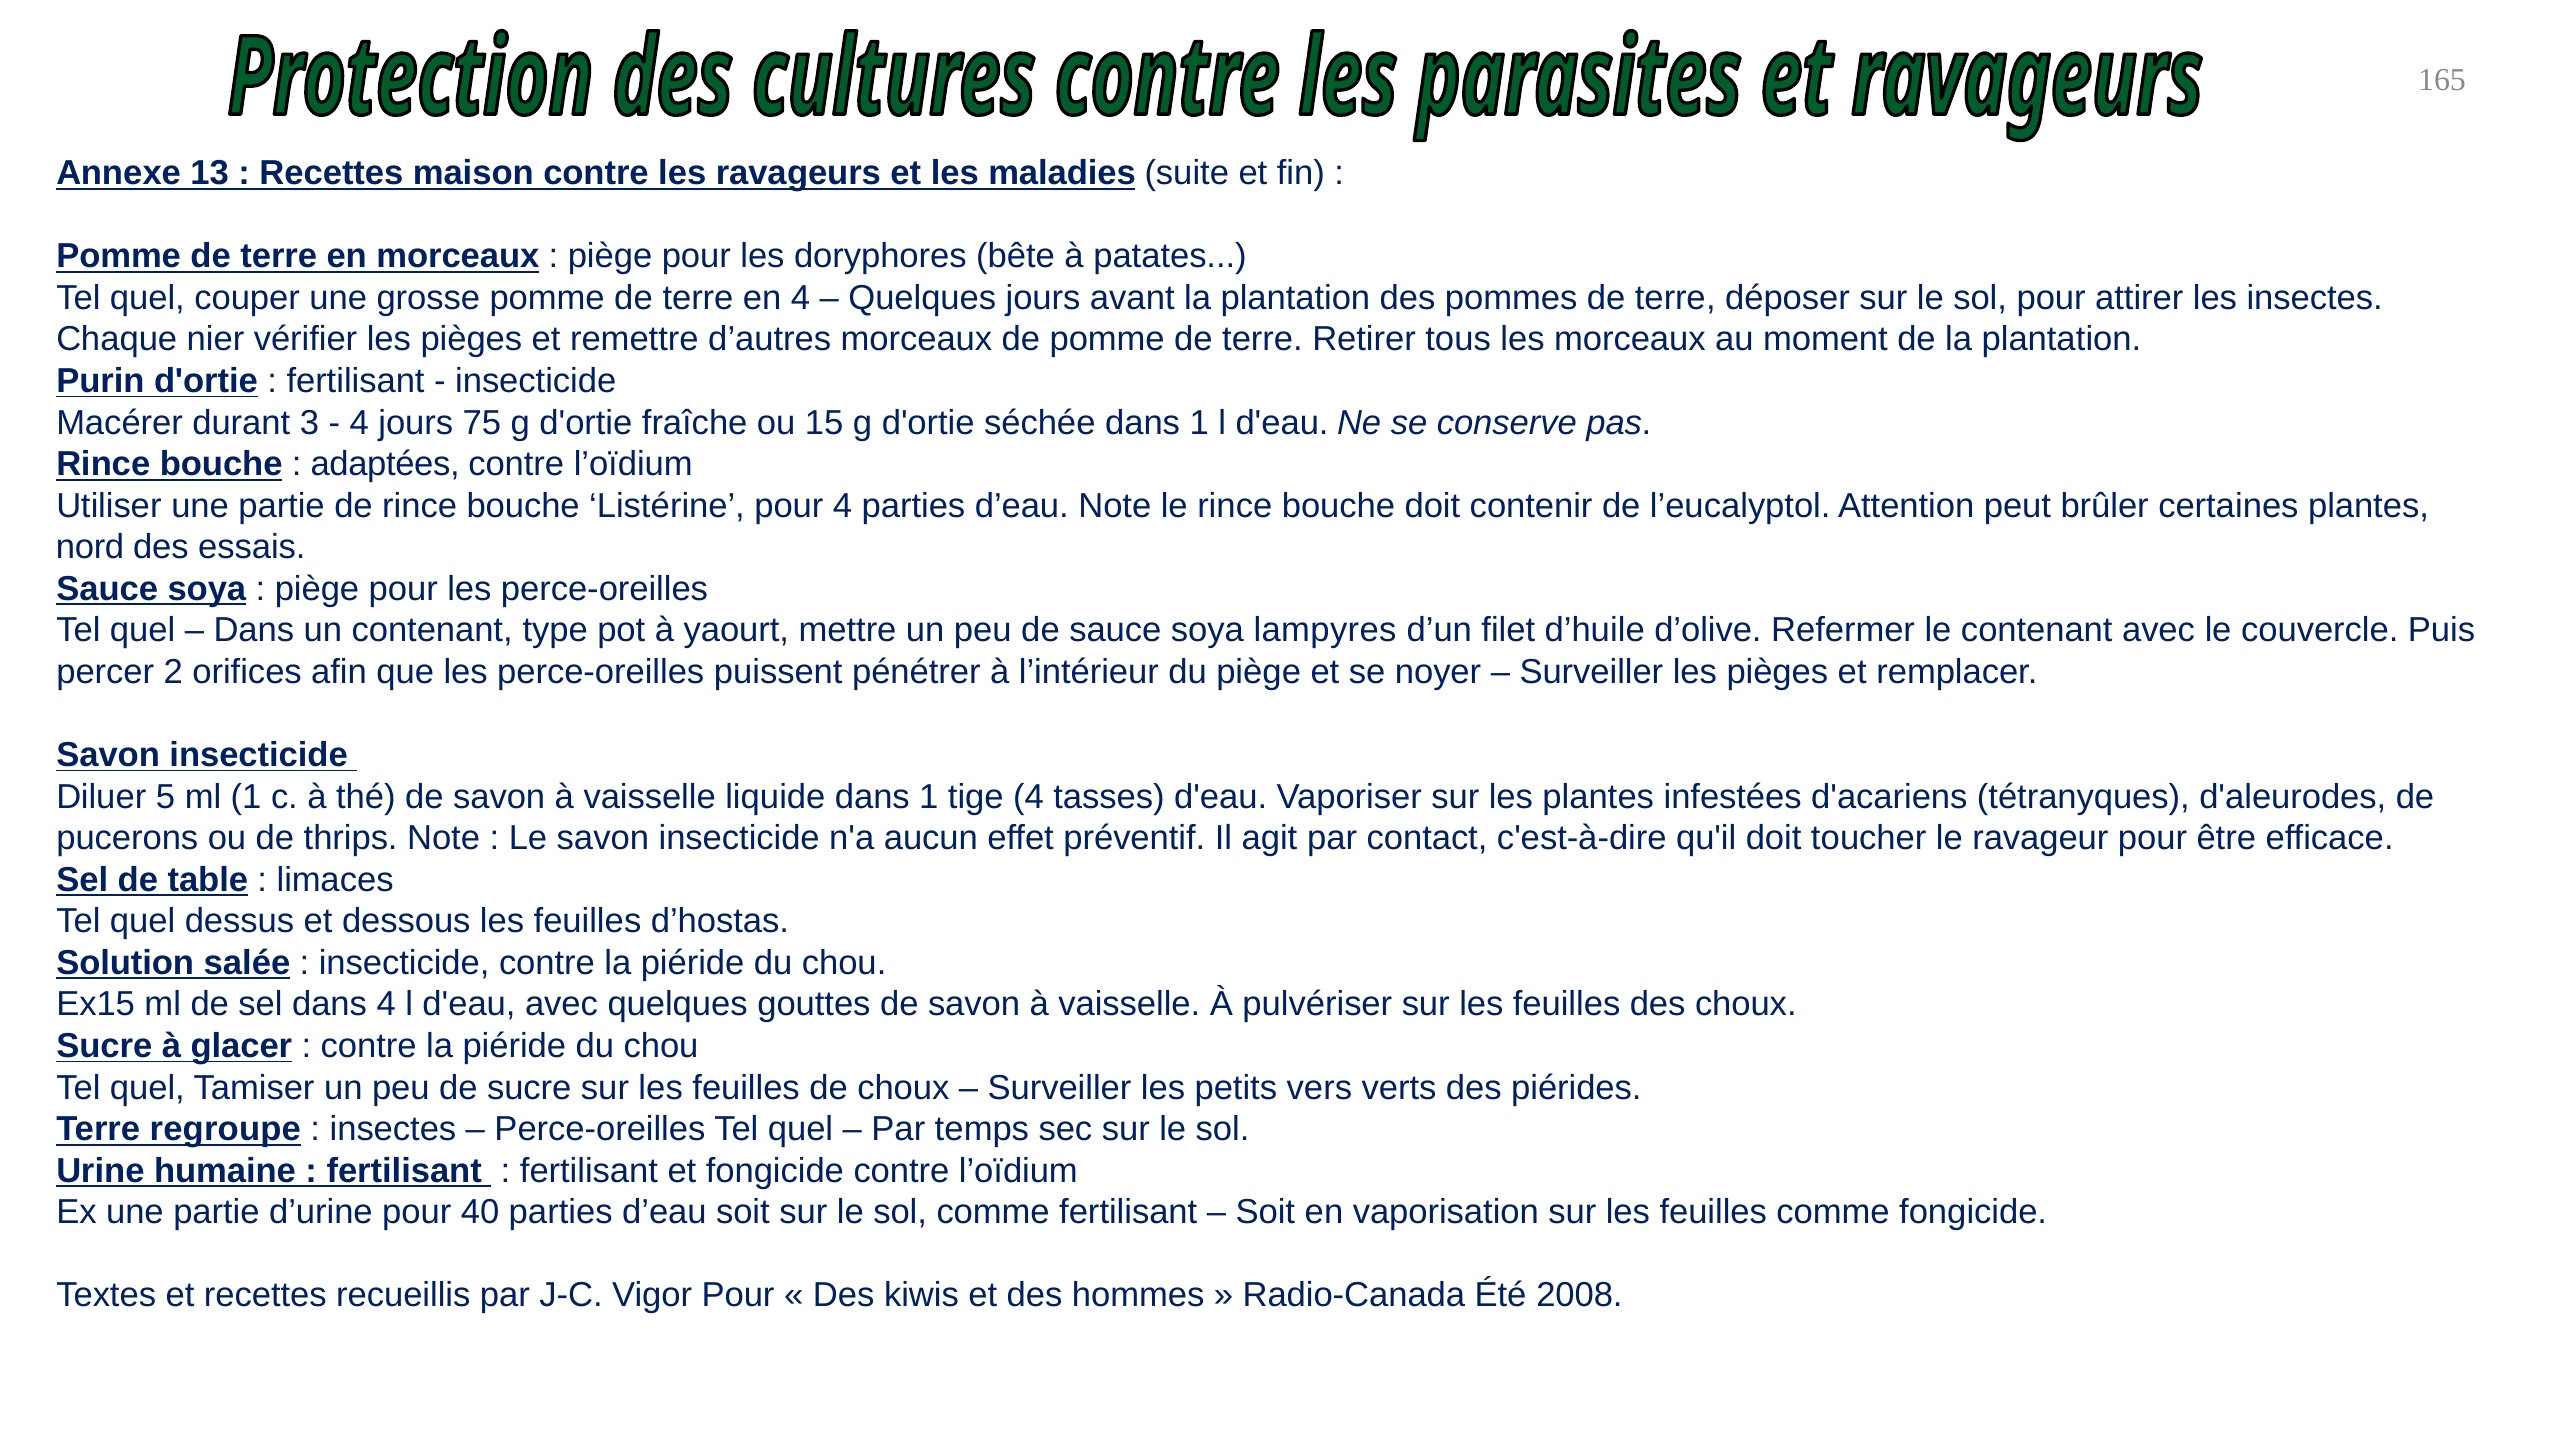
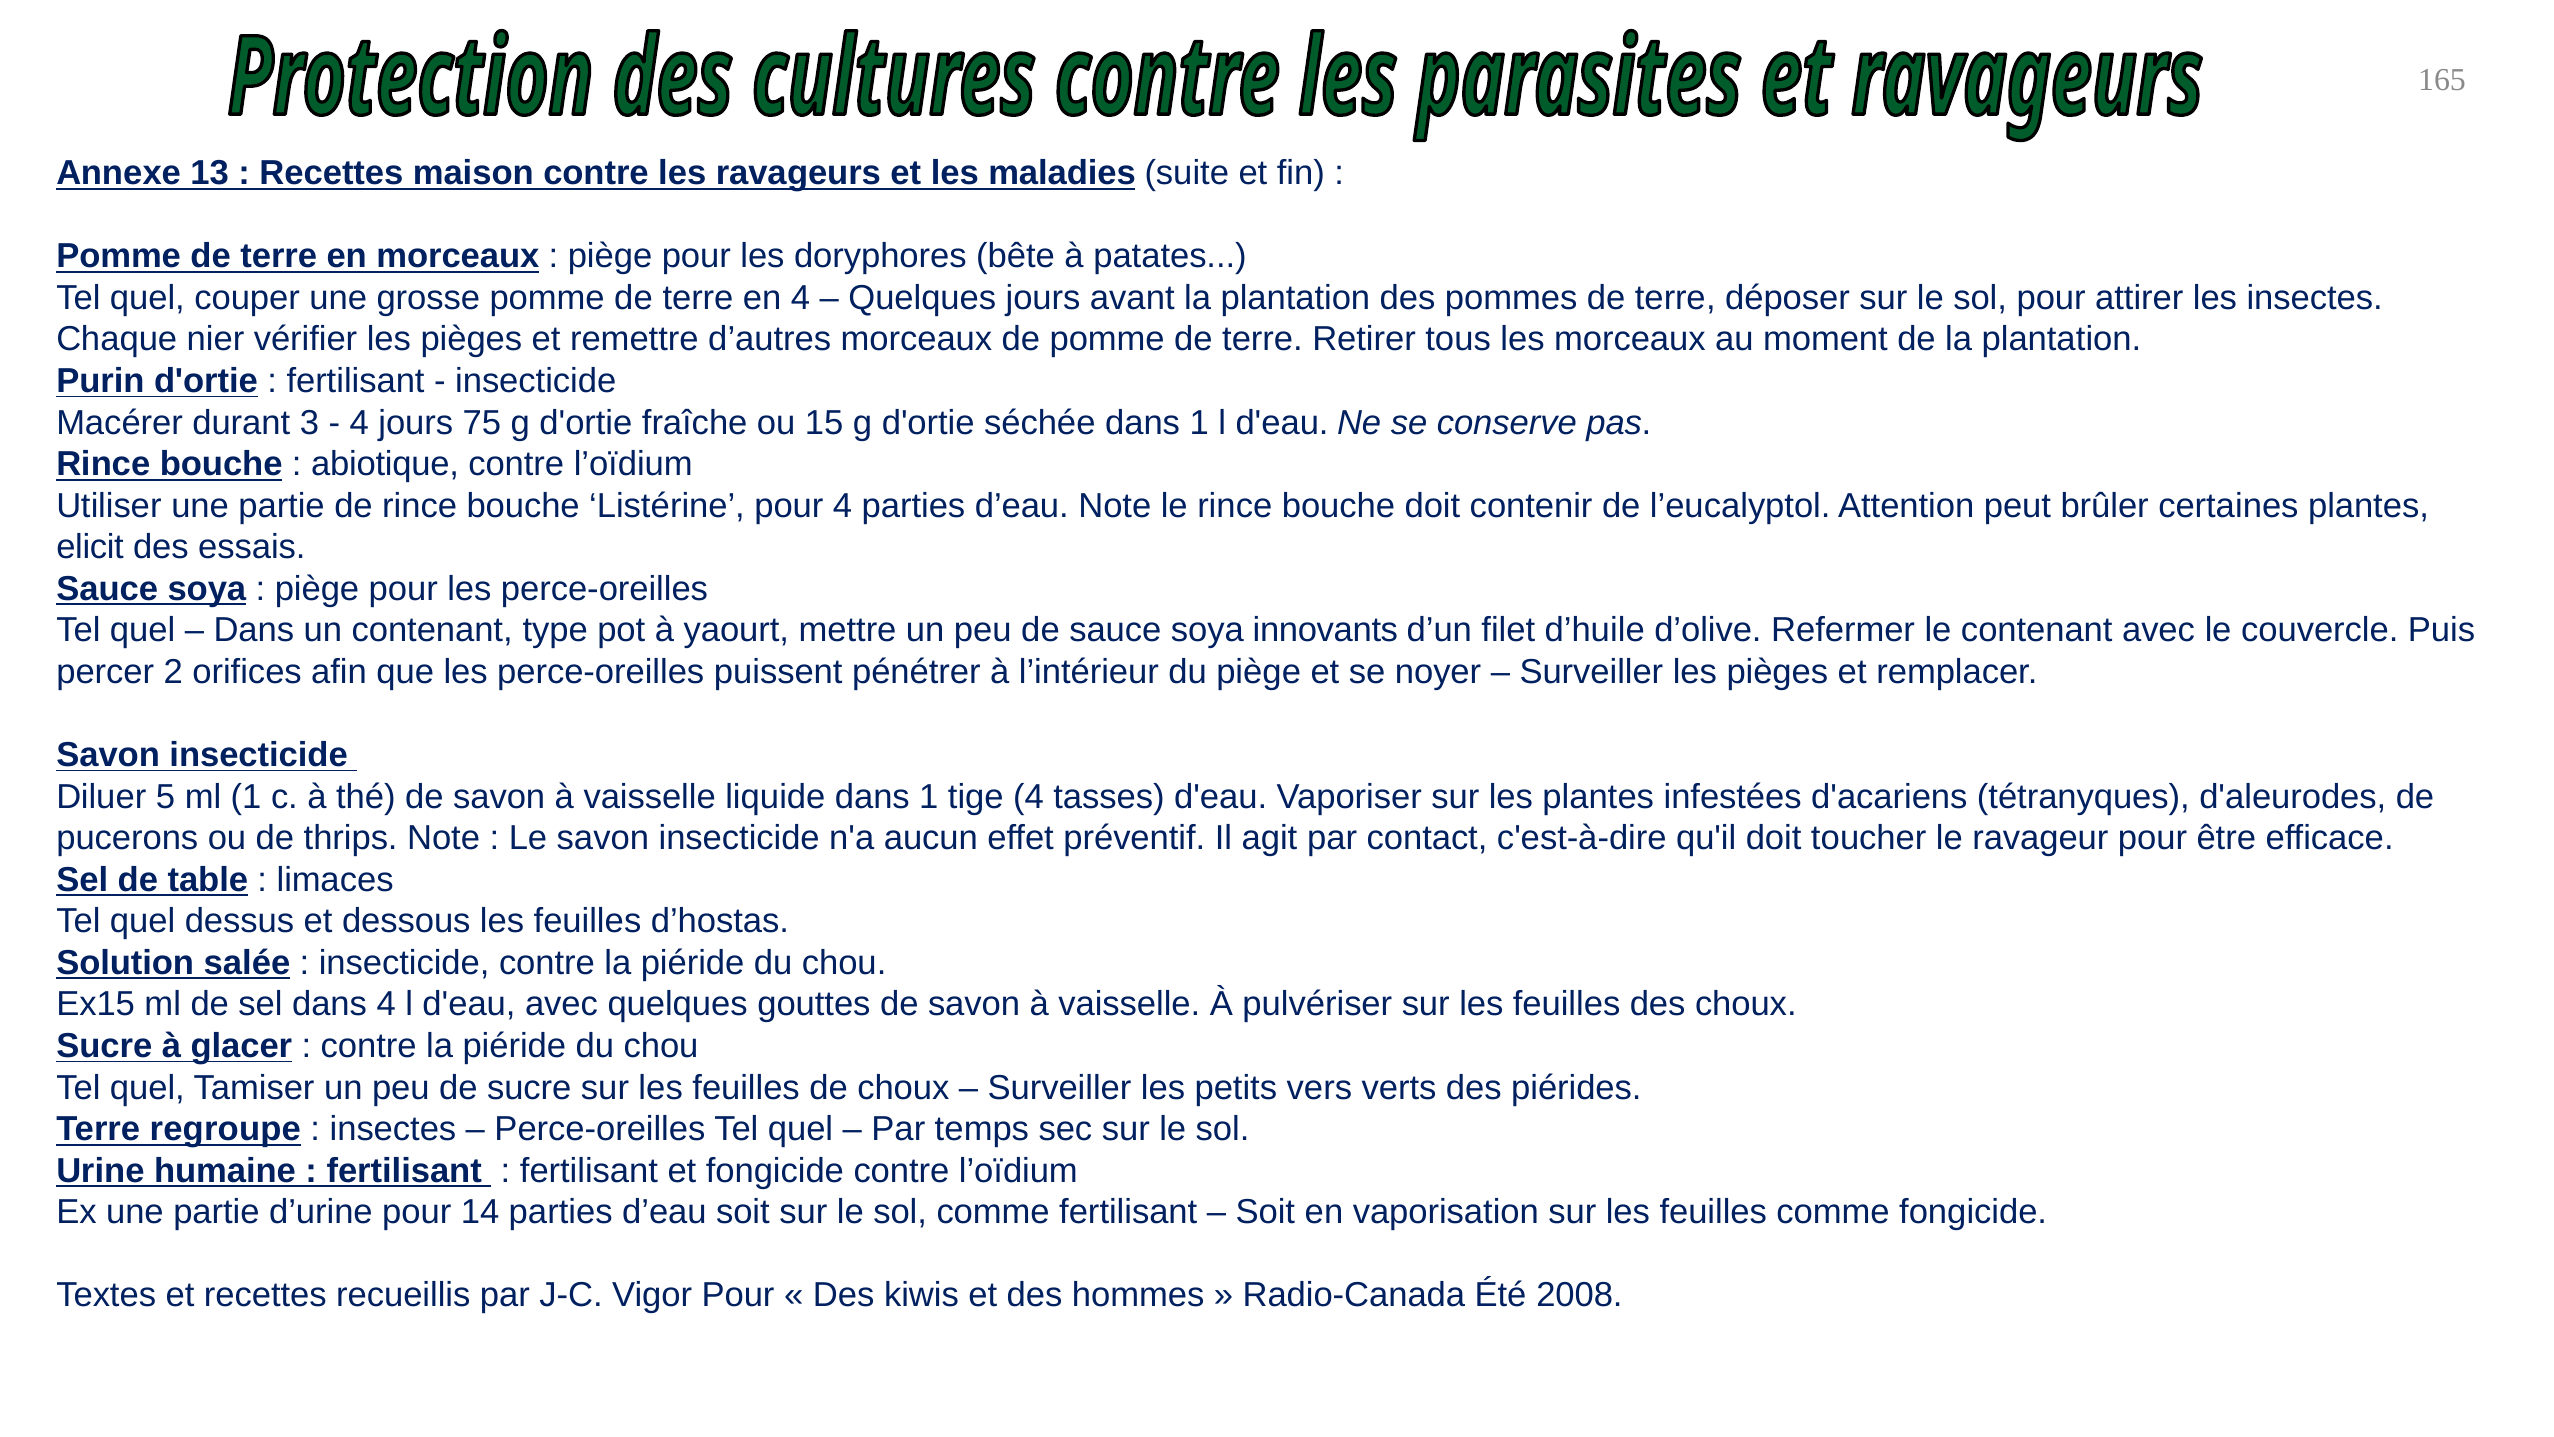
adaptées: adaptées -> abiotique (385, 464)
nord: nord -> elicit (90, 547)
lampyres: lampyres -> innovants (1325, 630)
40: 40 -> 14 (480, 1212)
